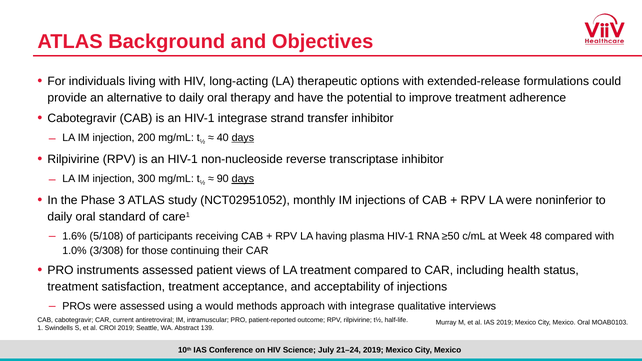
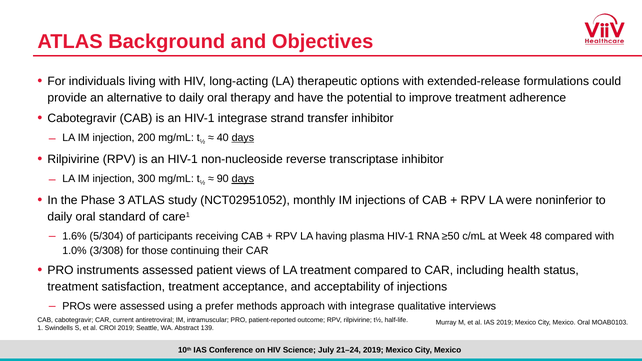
5/108: 5/108 -> 5/304 (106, 236)
would: would -> prefer (219, 306)
